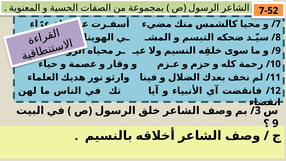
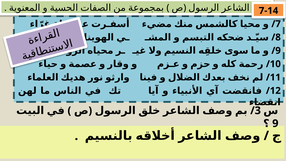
7-52: 7-52 -> 7-14 (269, 11)
